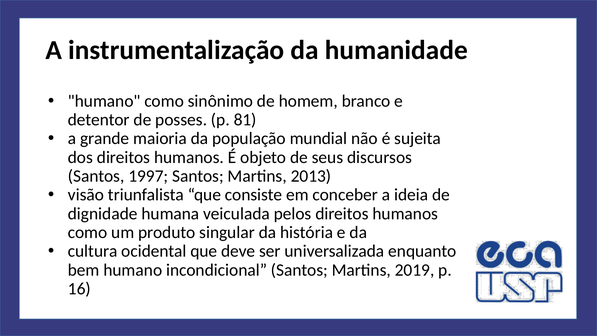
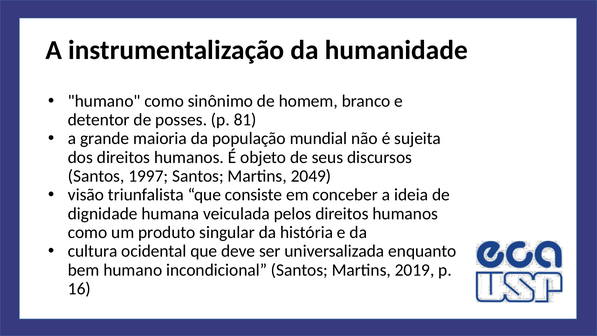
2013: 2013 -> 2049 (311, 176)
